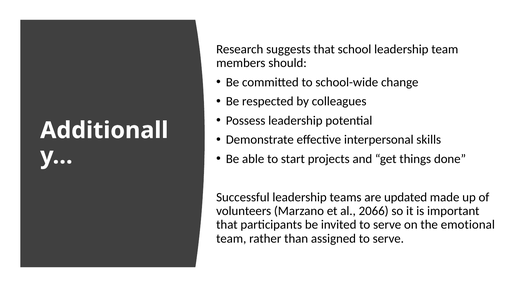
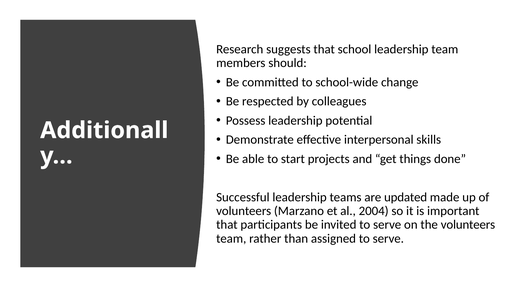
2066: 2066 -> 2004 (374, 211)
the emotional: emotional -> volunteers (468, 225)
